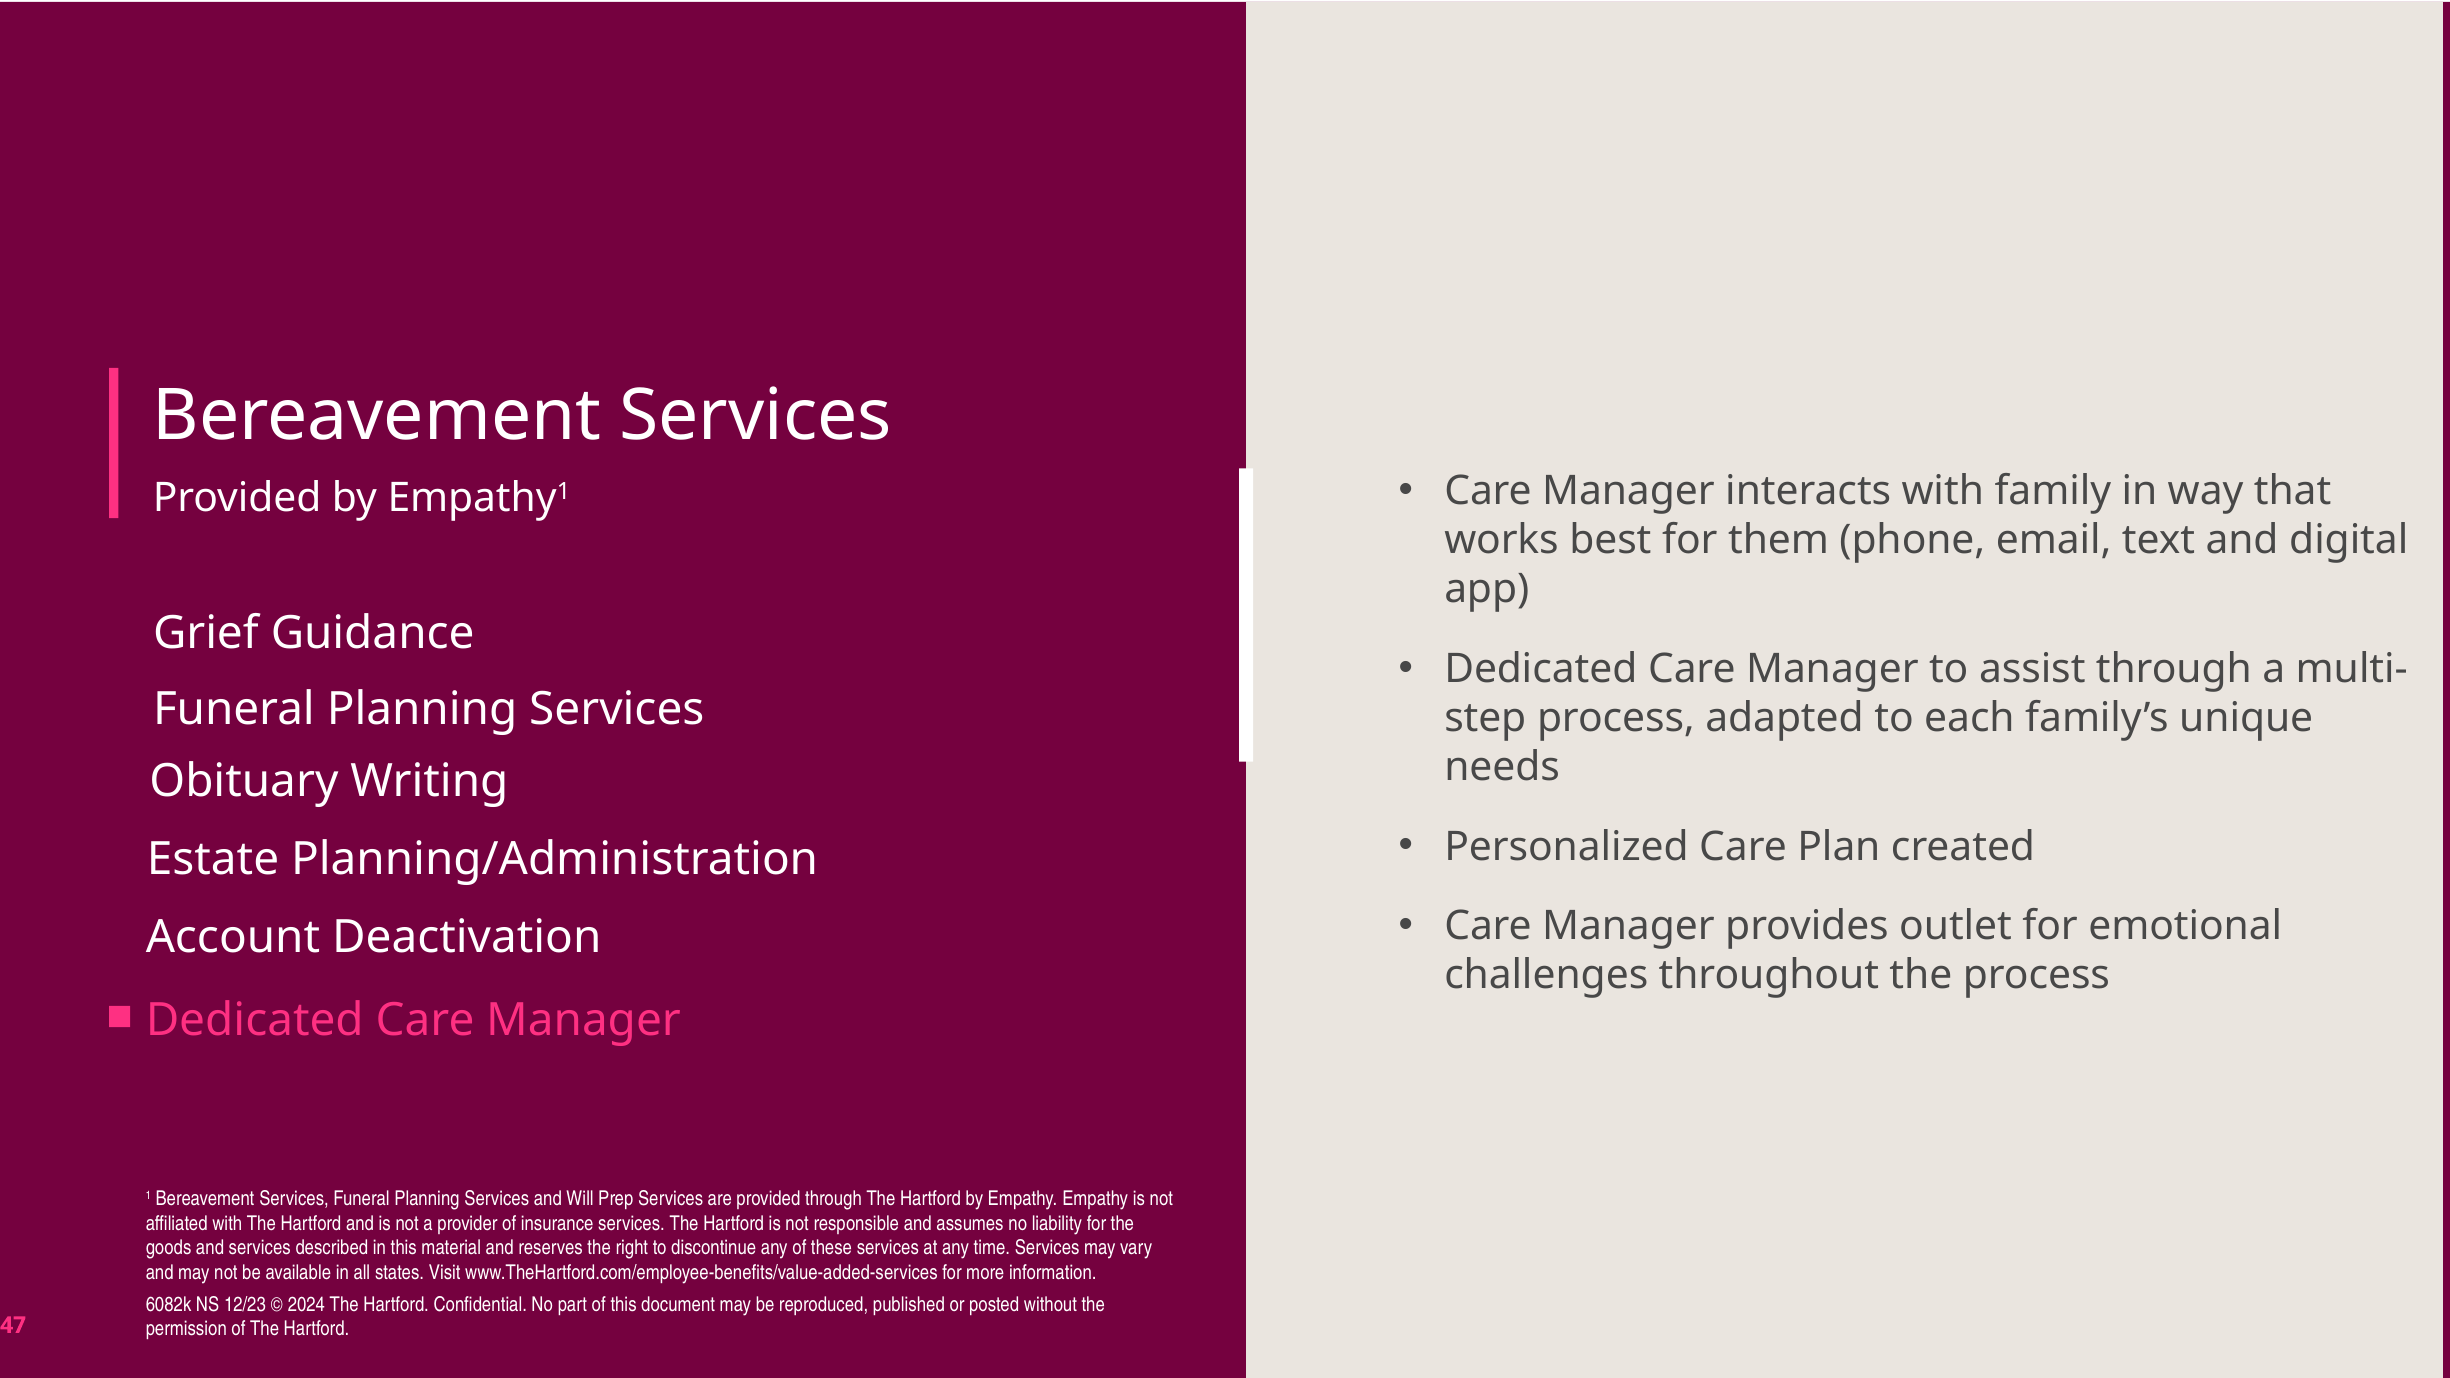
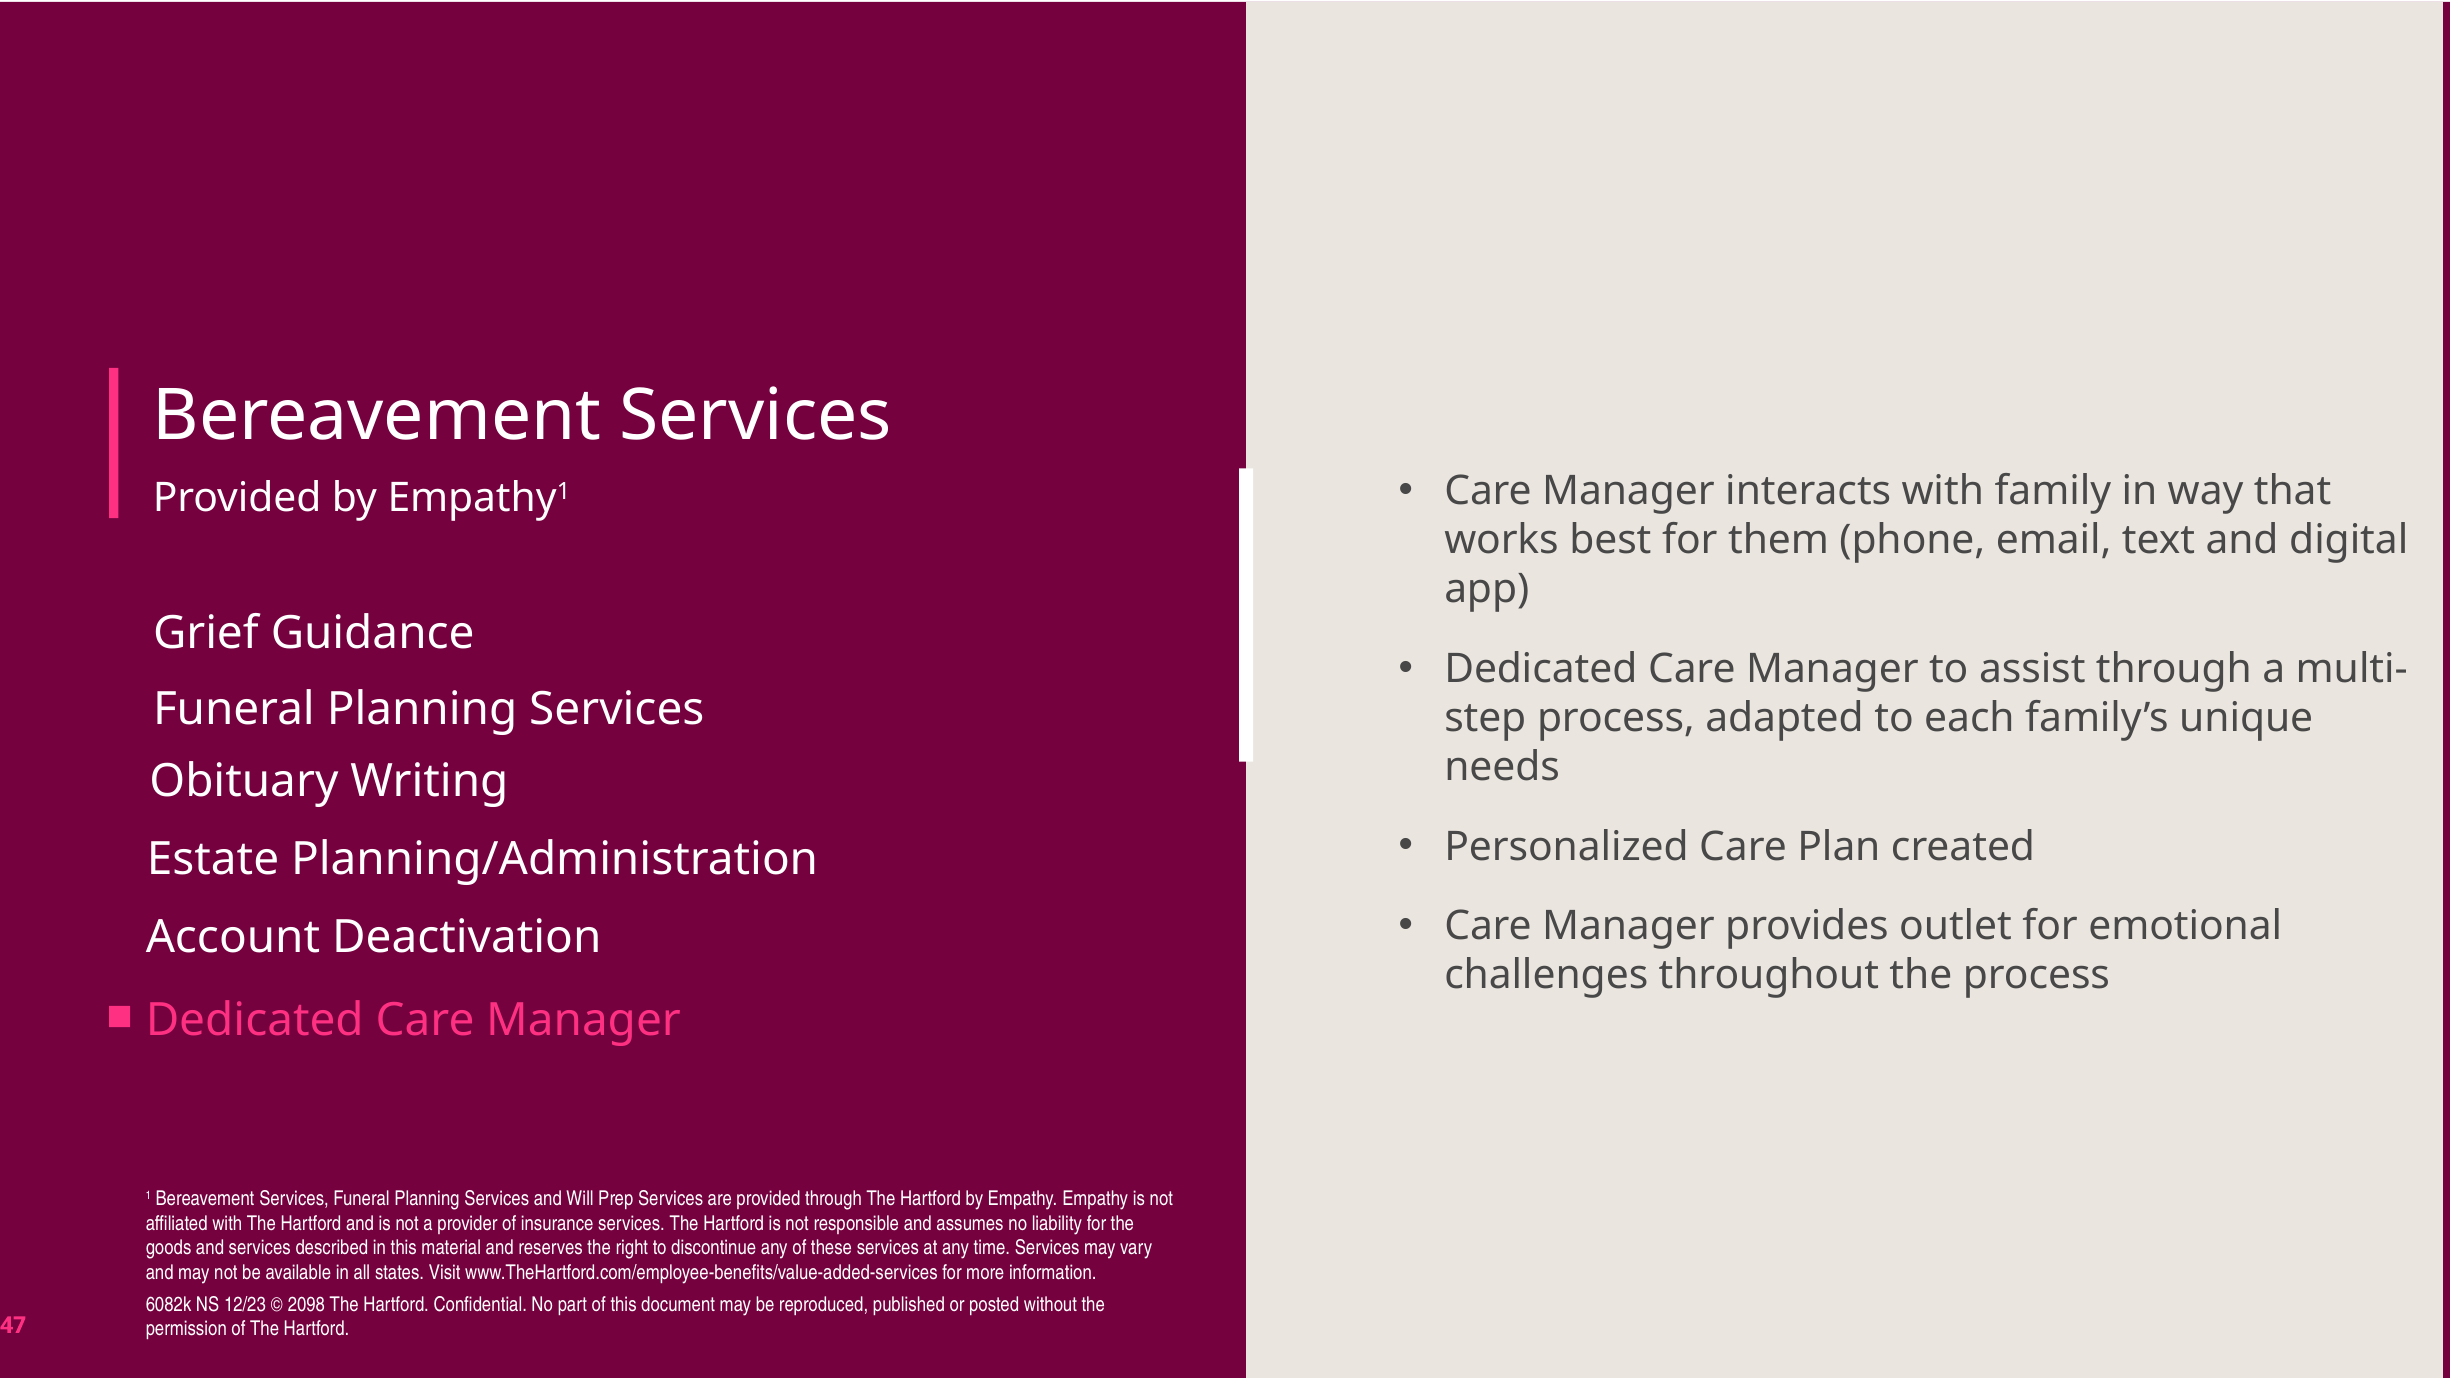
2024: 2024 -> 2098 (306, 1305)
